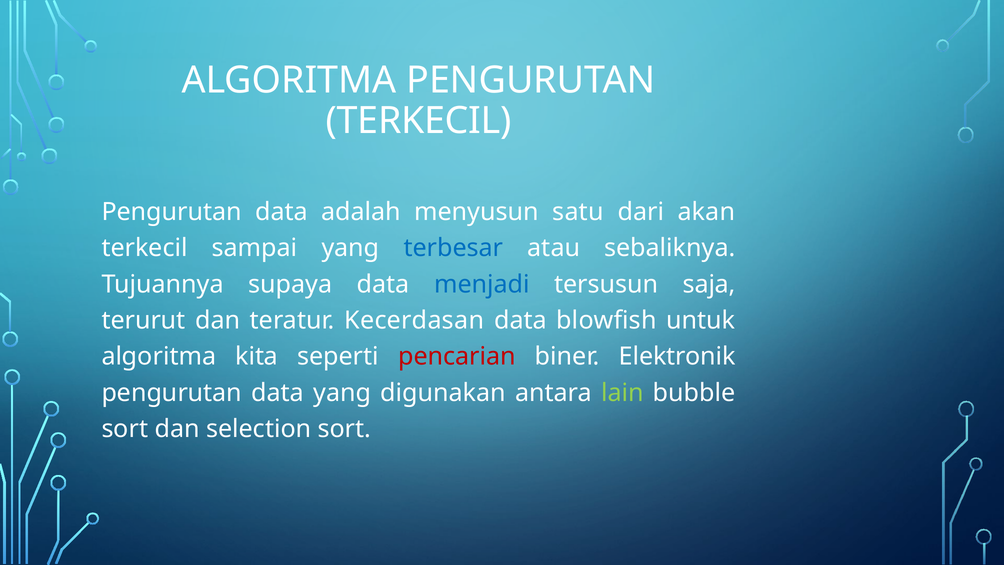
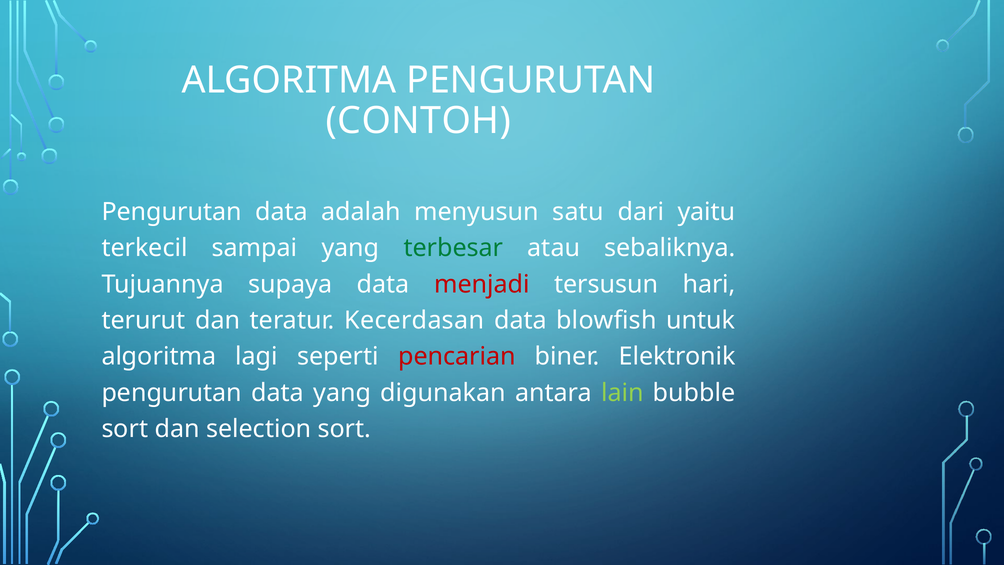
TERKECIL: TERKECIL -> CONTOH (418, 121)
akan: akan -> yaitu (706, 212)
terbesar colour: blue -> green (453, 248)
menjadi colour: blue -> red (482, 284)
saja: saja -> hari (709, 284)
kita: kita -> lagi (257, 356)
